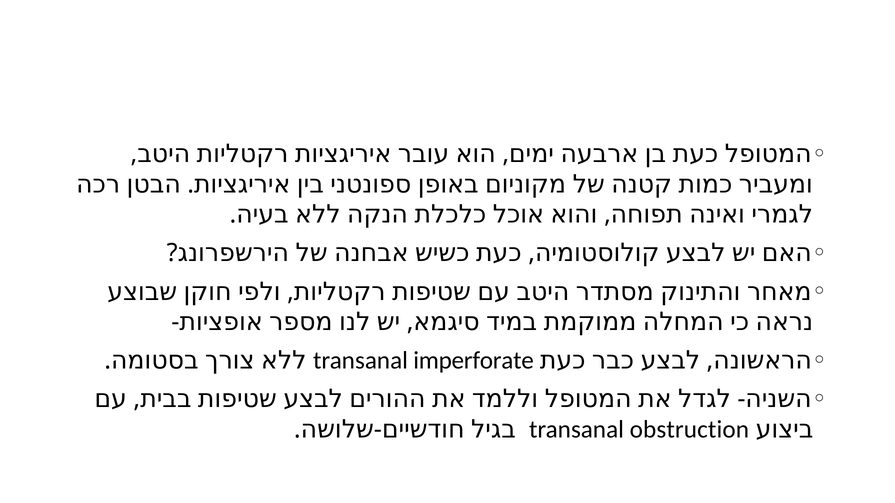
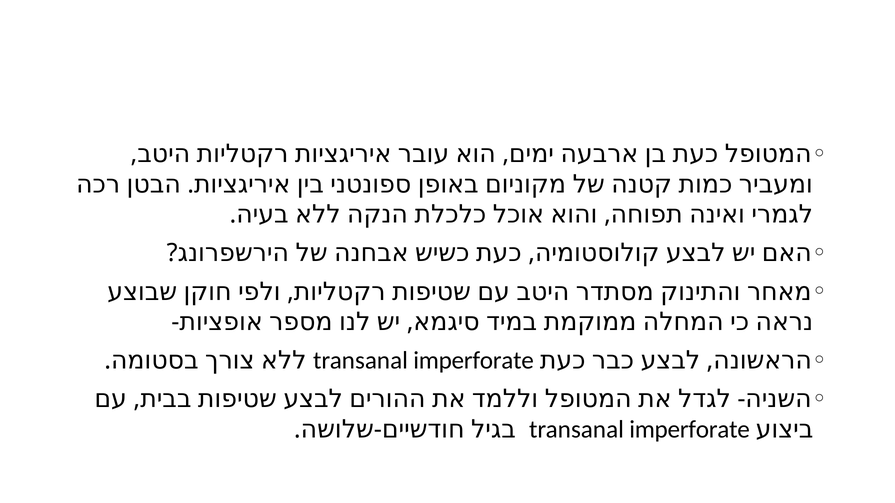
obstruction: obstruction -> imperforate (690, 430)
